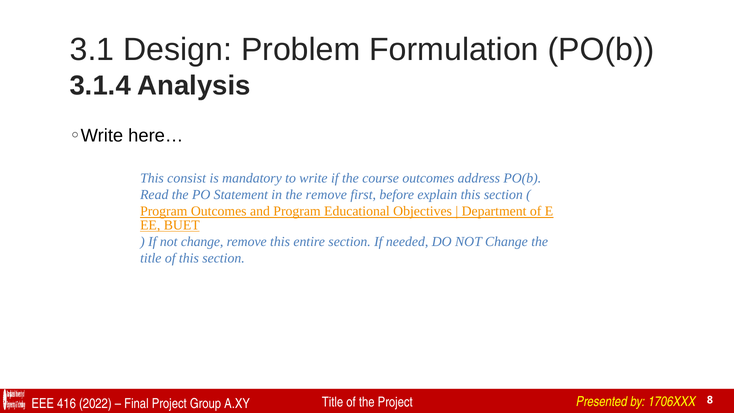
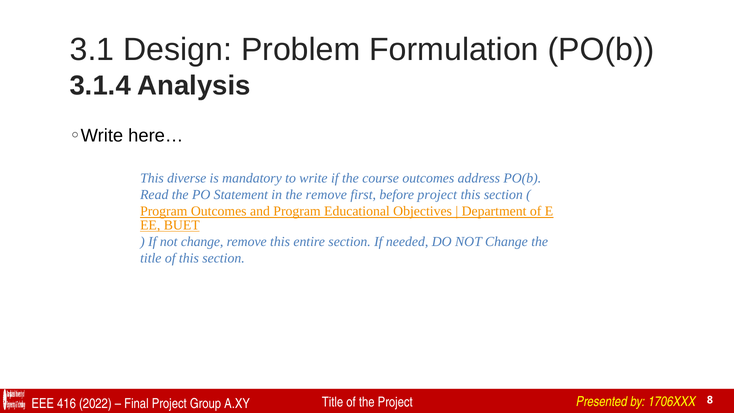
consist: consist -> diverse (187, 178)
before explain: explain -> project (437, 195)
